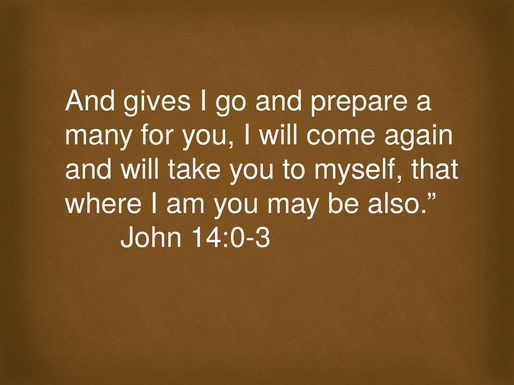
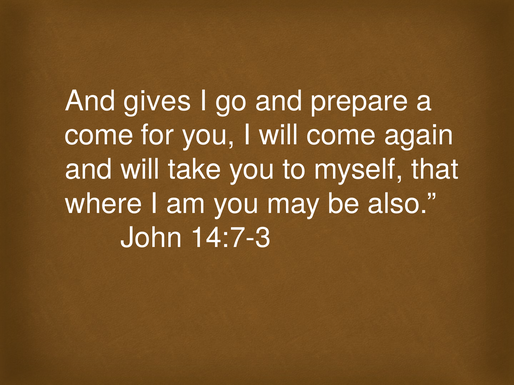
many: many -> come (99, 135)
14:0-3: 14:0-3 -> 14:7-3 (231, 238)
